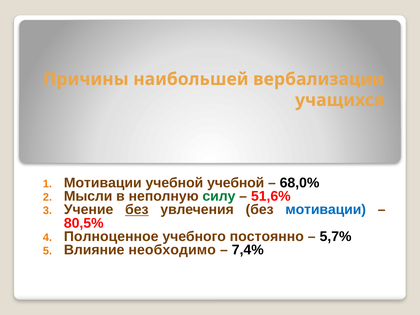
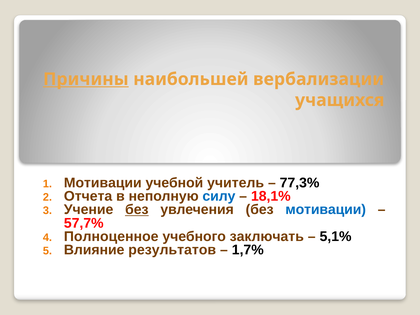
Причины underline: none -> present (86, 79)
учебной учебной: учебной -> учитель (236, 183)
68,0%: 68,0% -> 77,3% (300, 183)
Мысли: Мысли -> Отчета (88, 196)
силу colour: green -> blue (219, 196)
51,6%: 51,6% -> 18,1% (271, 196)
80,5%: 80,5% -> 57,7% (84, 223)
постоянно: постоянно -> заключать (267, 236)
5,7%: 5,7% -> 5,1% (336, 236)
необходимо: необходимо -> результатов (172, 250)
7,4%: 7,4% -> 1,7% (248, 250)
